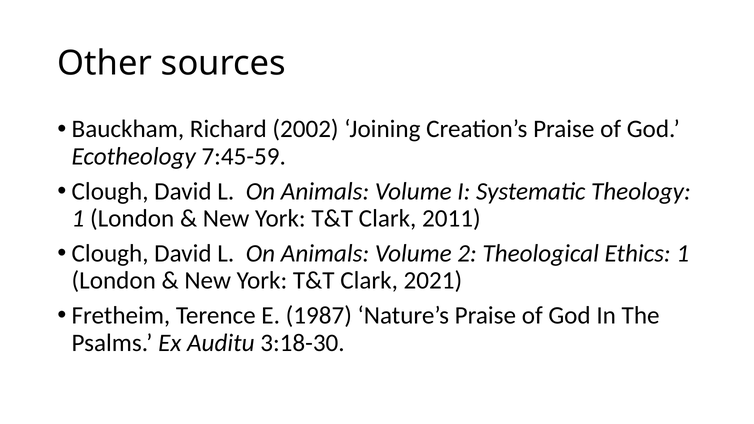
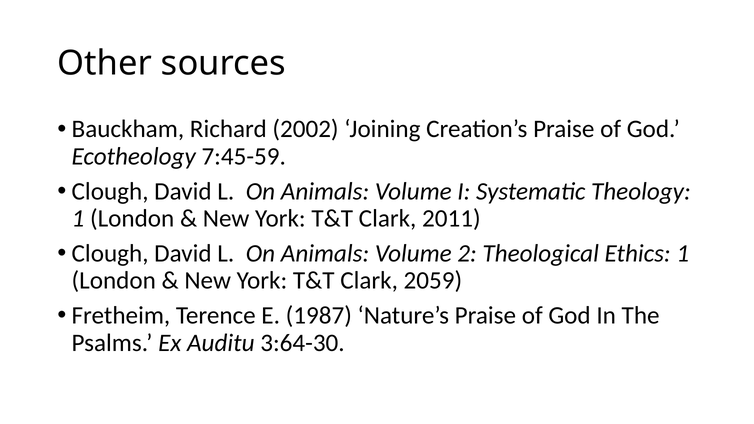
2021: 2021 -> 2059 (433, 281)
3:18-30: 3:18-30 -> 3:64-30 (302, 343)
